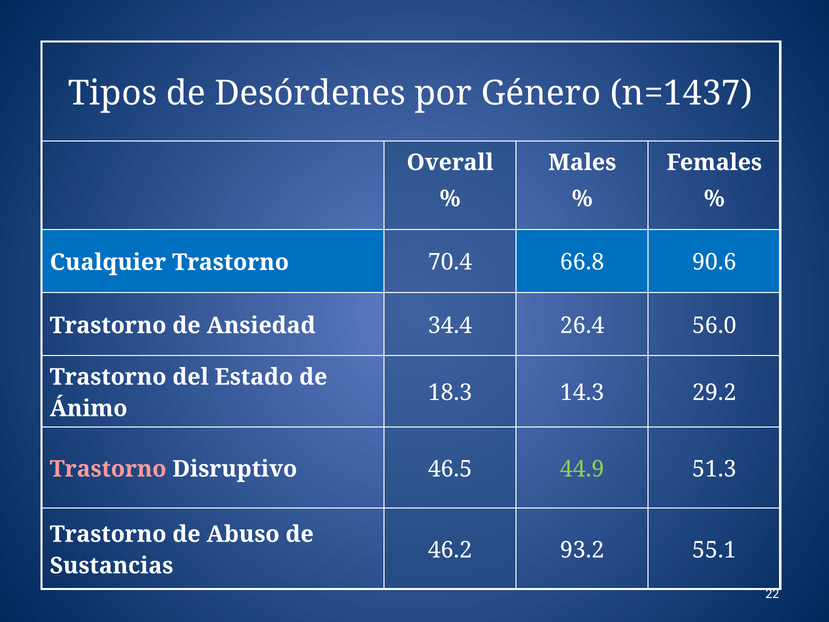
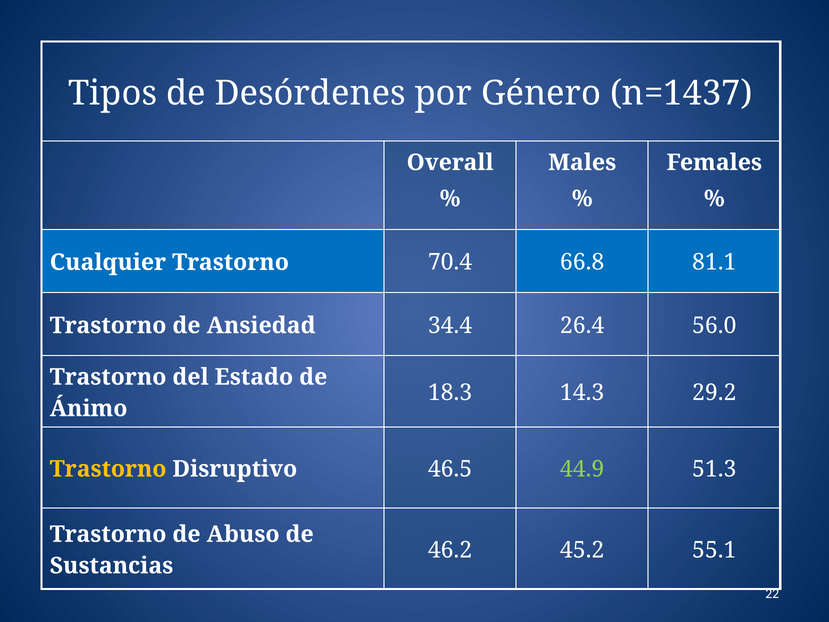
90.6: 90.6 -> 81.1 (714, 262)
Trastorno colour: pink -> yellow (108, 469)
93.2: 93.2 -> 45.2 (582, 550)
